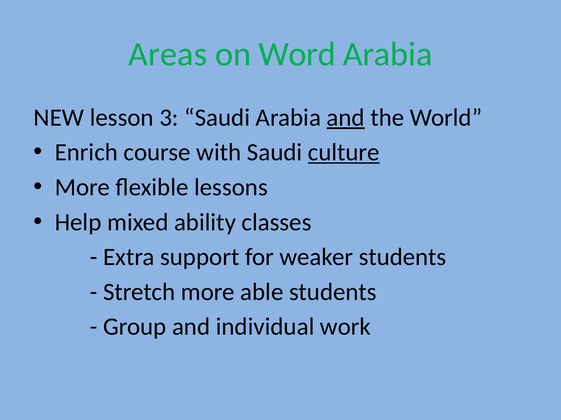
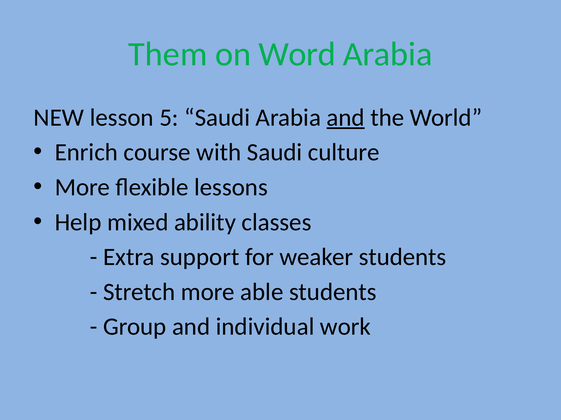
Areas: Areas -> Them (168, 54)
3: 3 -> 5 (169, 118)
culture underline: present -> none (344, 153)
